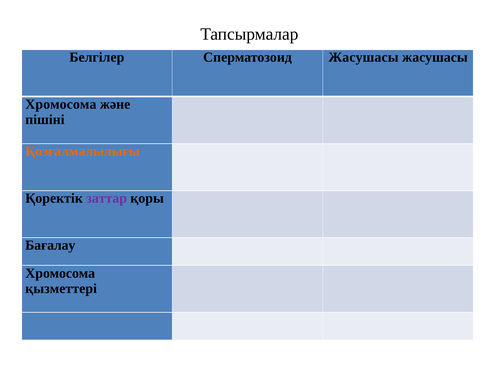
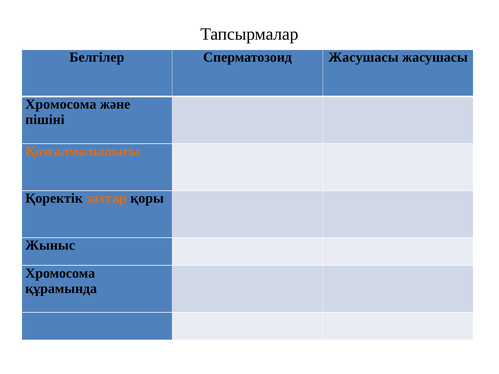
заттар colour: purple -> orange (107, 198)
Бағалау: Бағалау -> Жыныс (50, 246)
қызметтері: қызметтері -> құрамында (61, 289)
